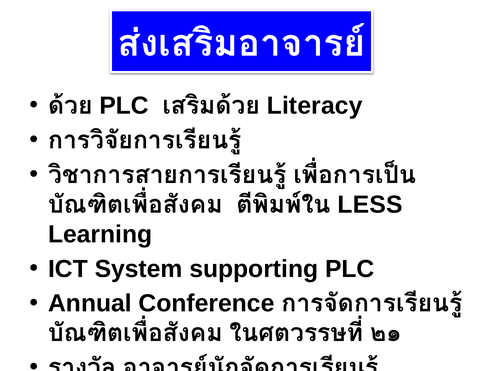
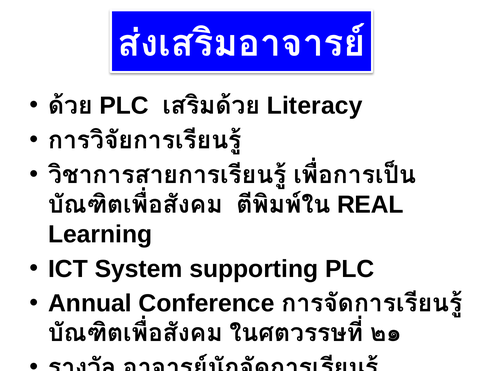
LESS: LESS -> REAL (370, 204)
